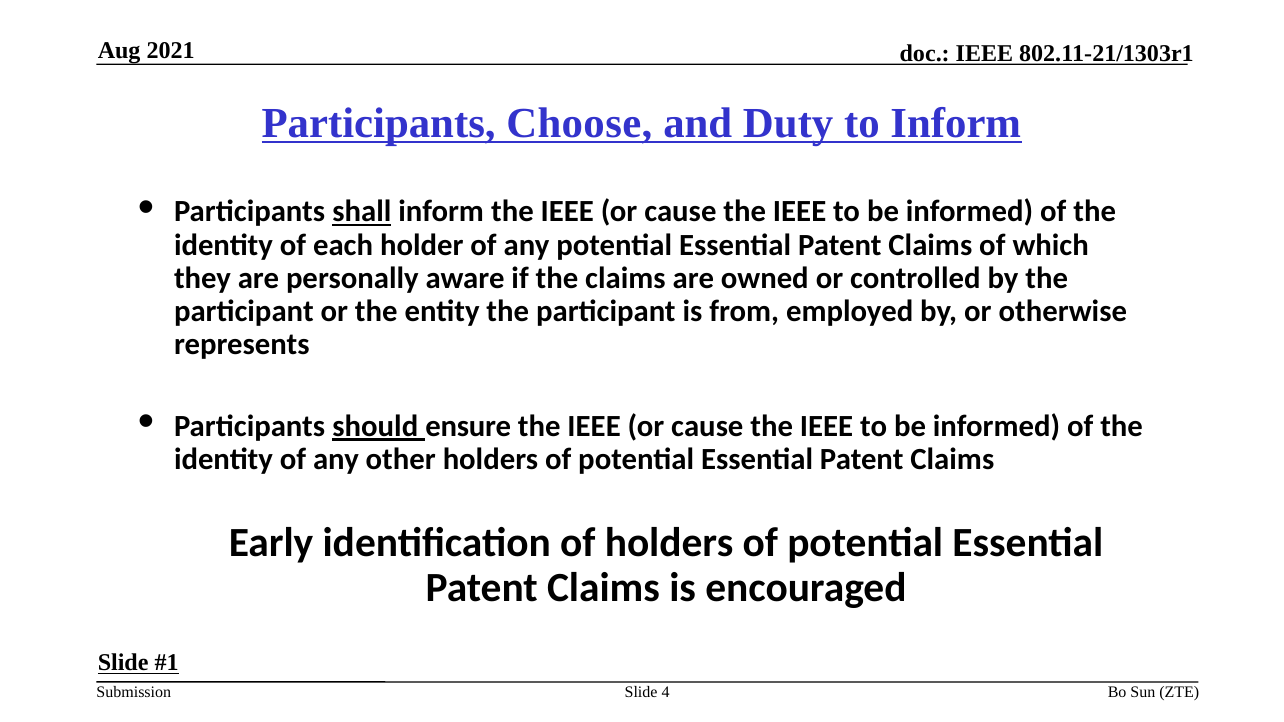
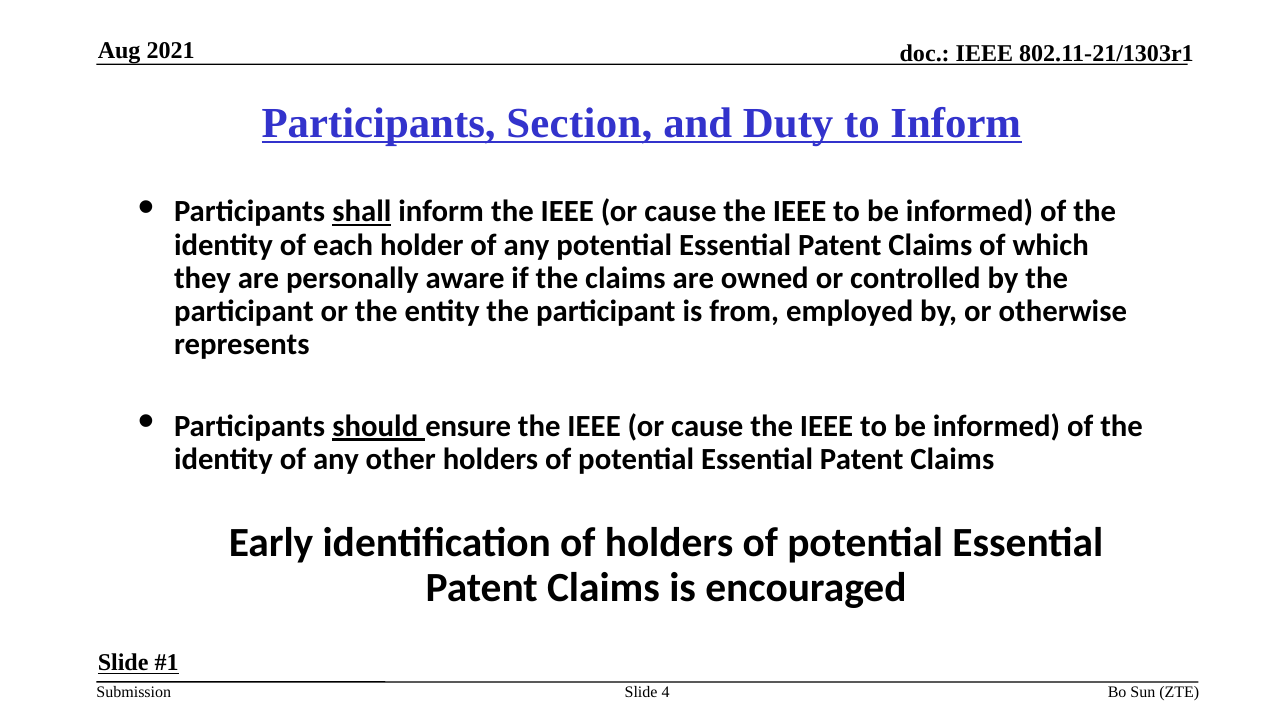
Choose: Choose -> Section (579, 123)
